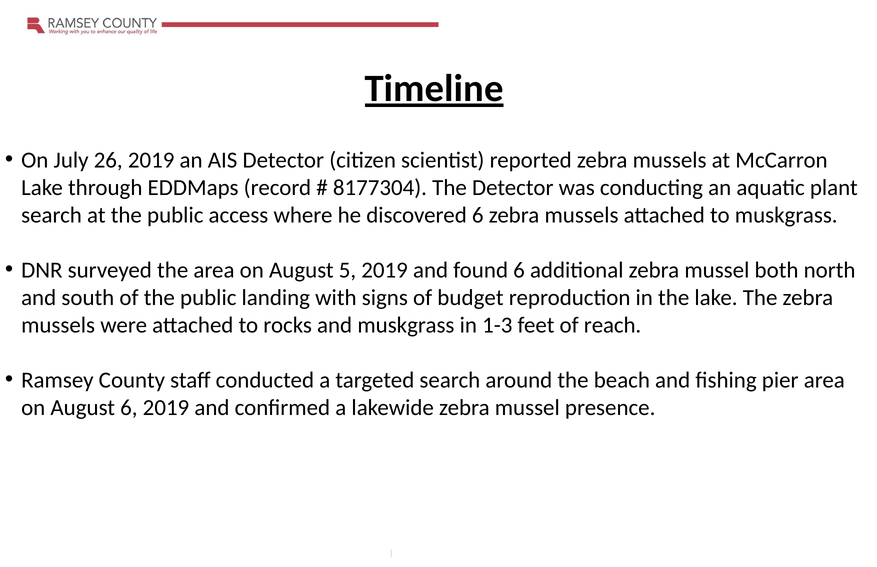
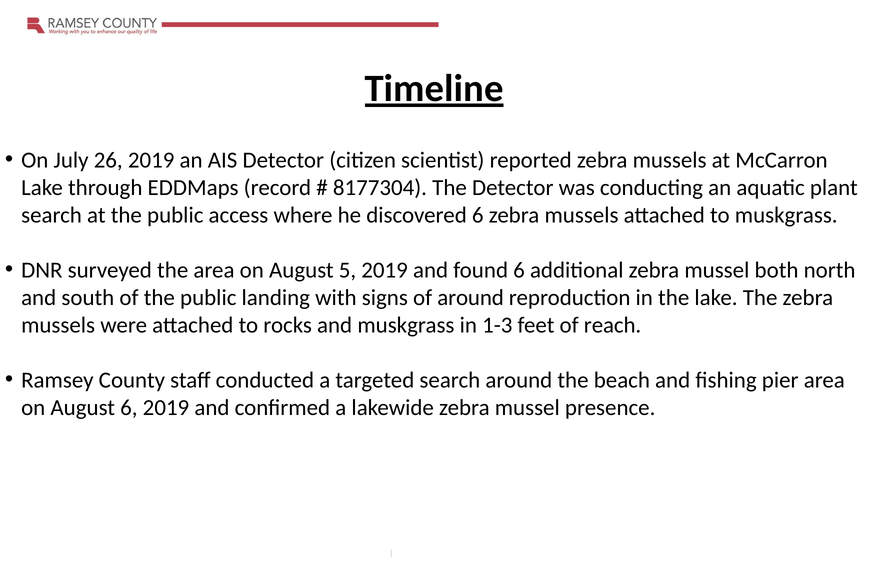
of budget: budget -> around (471, 298)
